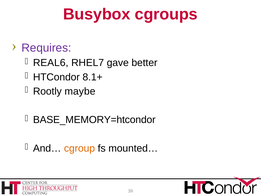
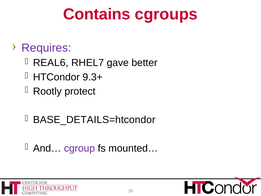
Busybox: Busybox -> Contains (97, 14)
8.1+: 8.1+ -> 9.3+ (93, 77)
maybe: maybe -> protect (80, 91)
BASE_MEMORY=htcondor: BASE_MEMORY=htcondor -> BASE_DETAILS=htcondor (94, 120)
cgroup colour: orange -> purple (79, 148)
